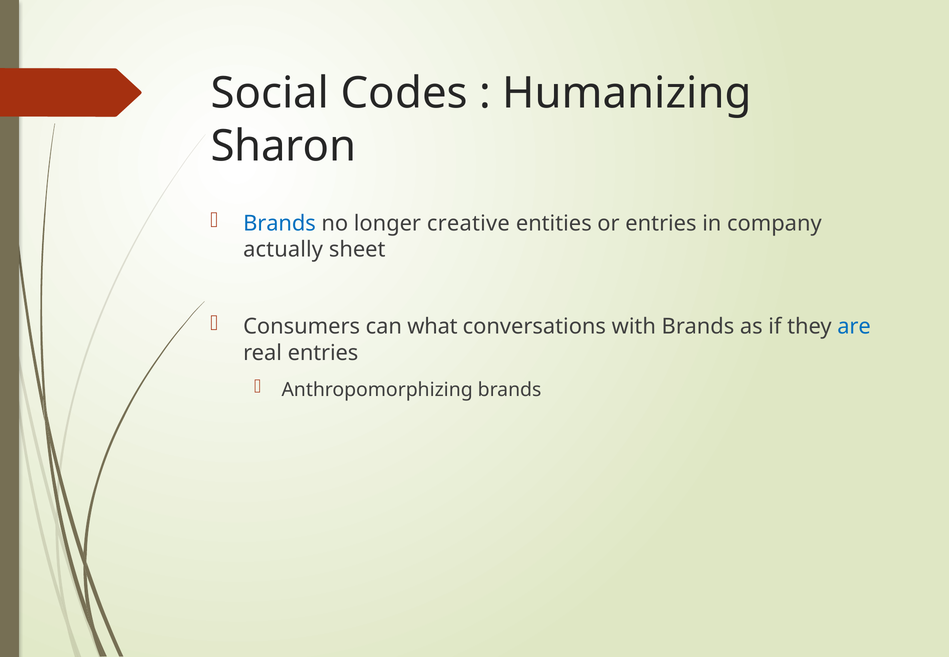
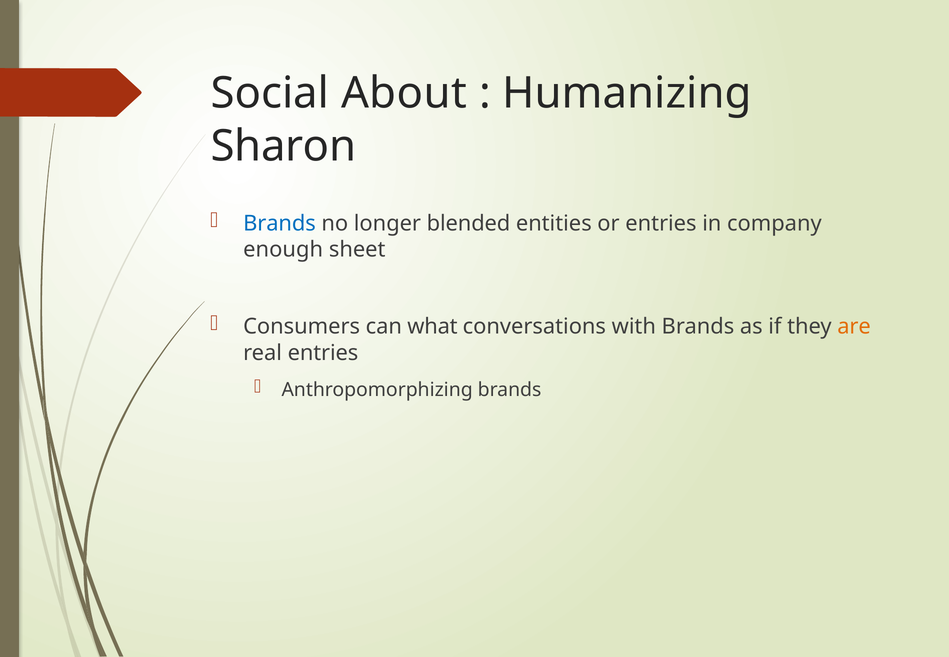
Codes: Codes -> About (404, 94)
creative: creative -> blended (469, 223)
actually: actually -> enough (283, 250)
are colour: blue -> orange (854, 327)
